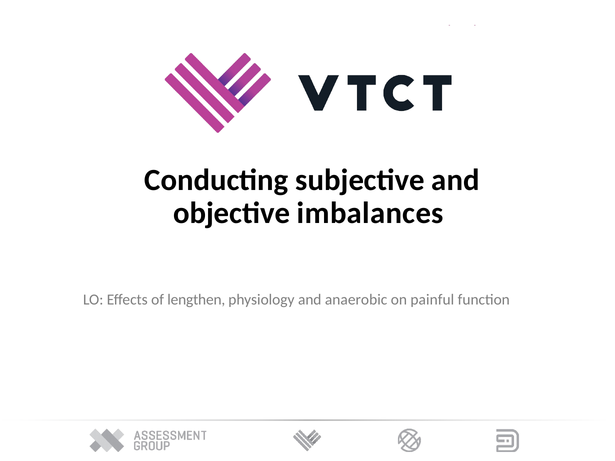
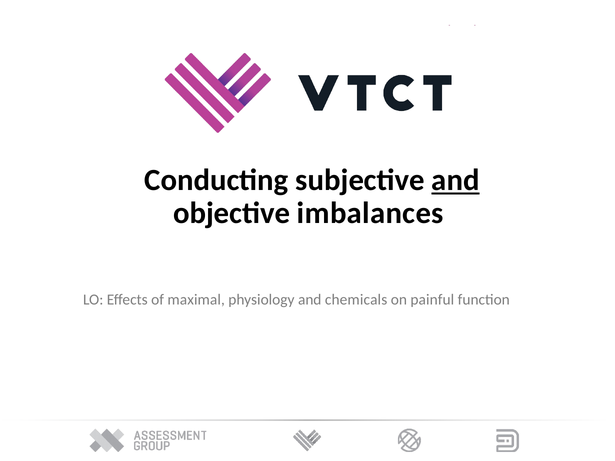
and underline: none -> present (456, 180)
lengthen: lengthen -> maximal (196, 300)
anaerobic: anaerobic -> chemicals (356, 300)
